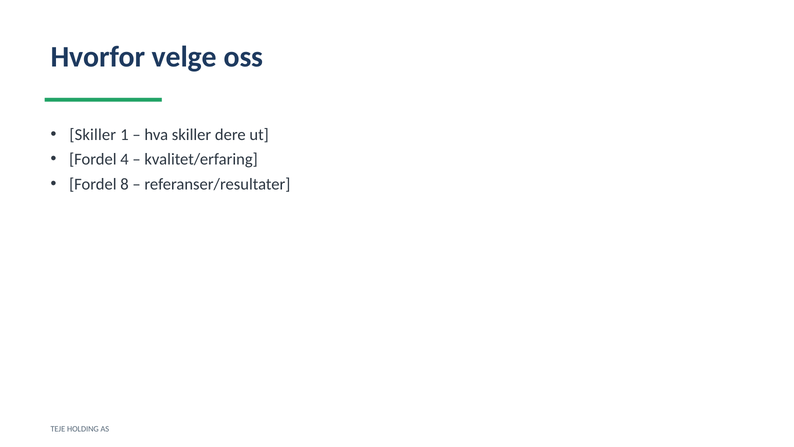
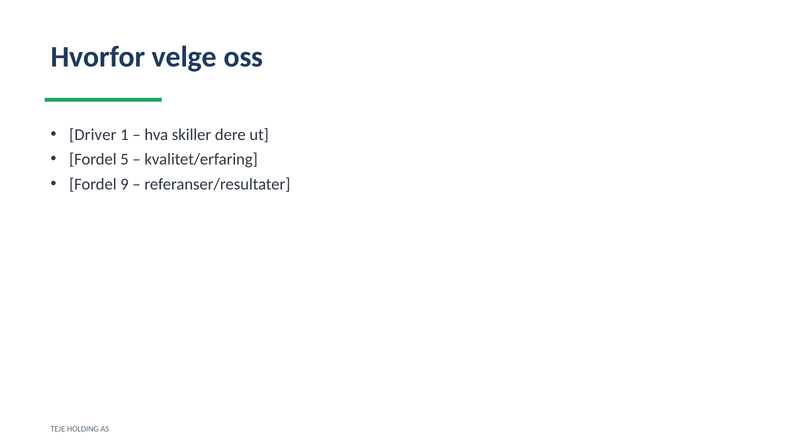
Skiller: Skiller -> Driver (93, 134)
4: 4 -> 5 (125, 159)
8: 8 -> 9 (125, 184)
